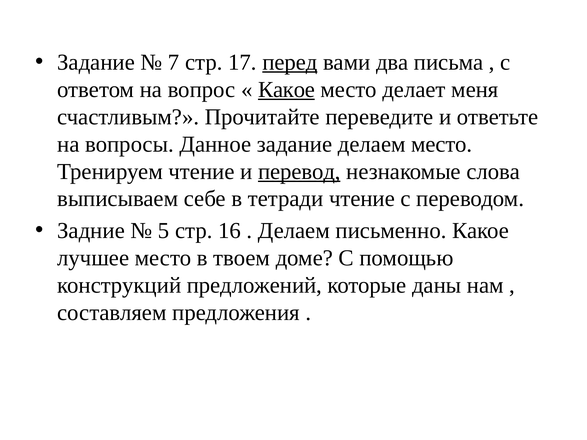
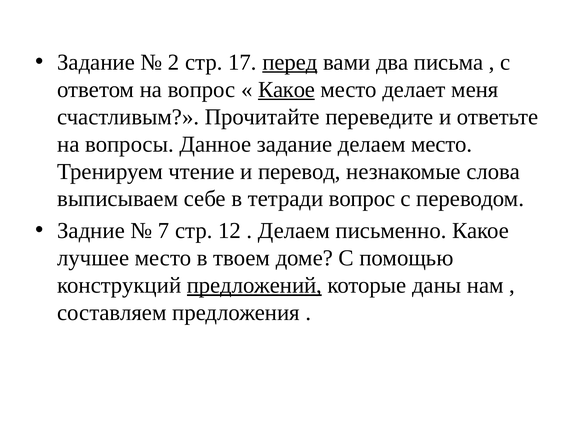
7: 7 -> 2 (174, 62)
перевод underline: present -> none (299, 172)
тетради чтение: чтение -> вопрос (362, 199)
5: 5 -> 7 (164, 231)
16: 16 -> 12 (230, 231)
предложений underline: none -> present (254, 286)
